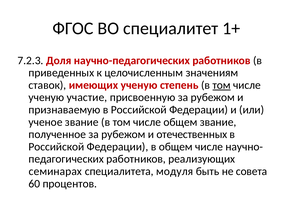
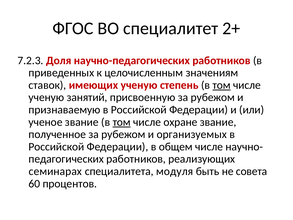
1+: 1+ -> 2+ (231, 28)
участие: участие -> занятий (87, 97)
том underline: none -> present (122, 122)
числе общем: общем -> охране (180, 122)
отечественных: отечественных -> организуемых (192, 134)
